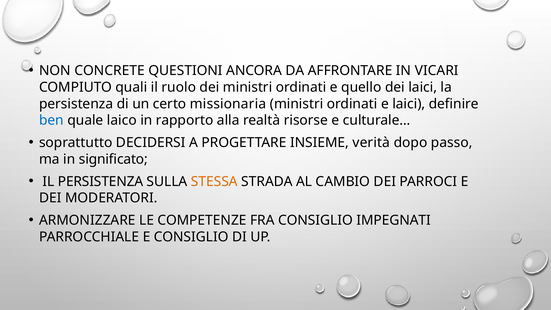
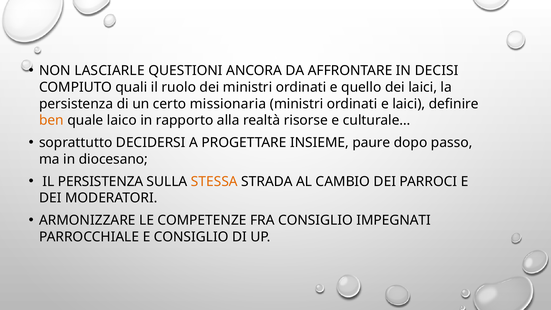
CONCRETE: CONCRETE -> LASCIARLE (110, 71)
VICARI: VICARI -> DECISI (437, 71)
ben colour: blue -> orange (51, 120)
verità: verità -> paure (371, 143)
significato: significato -> diocesano (113, 159)
